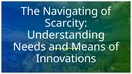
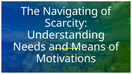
Innovations: Innovations -> Motivations (66, 59)
